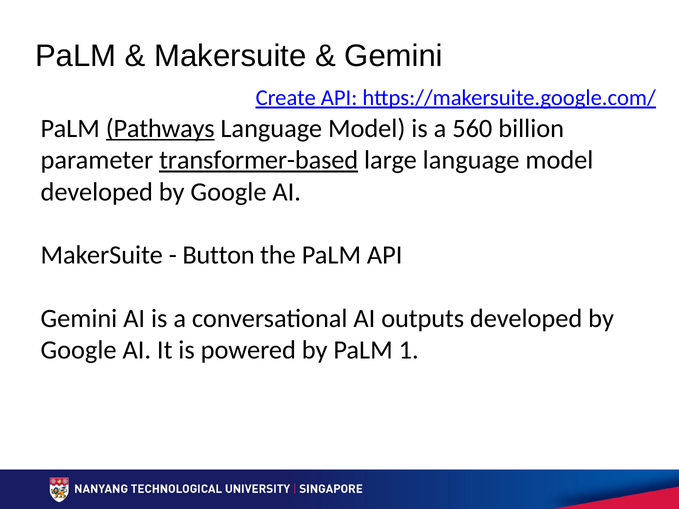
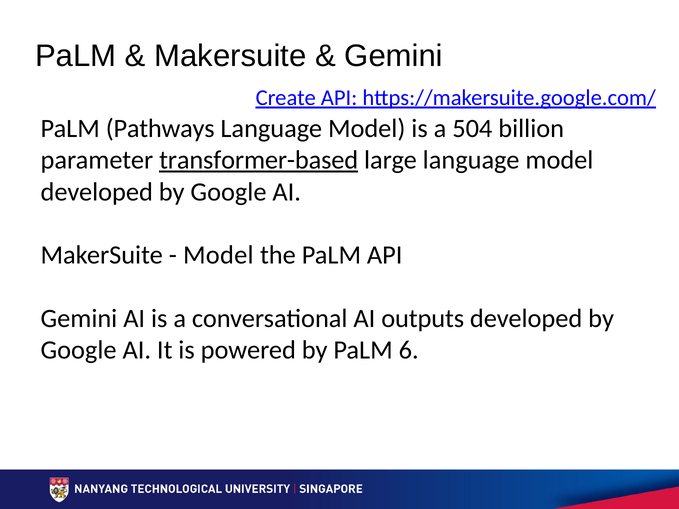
Pathways underline: present -> none (160, 129)
560: 560 -> 504 (472, 129)
Button: Button -> Model (218, 255)
1: 1 -> 6 (409, 350)
